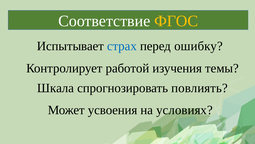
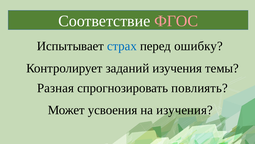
ФГОС colour: yellow -> pink (176, 21)
работой: работой -> заданий (127, 68)
Шкала: Шкала -> Разная (56, 88)
на условиях: условиях -> изучения (184, 110)
